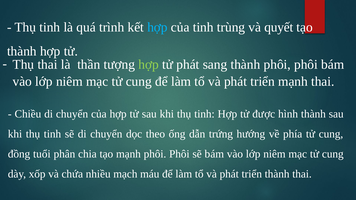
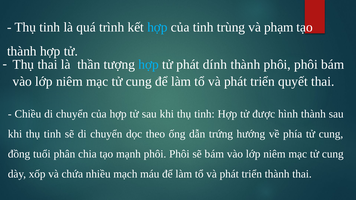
quyết: quyết -> phạm (279, 27)
hợp colour: light green -> light blue (149, 65)
sang: sang -> dính (215, 65)
triển mạnh: mạnh -> quyết (293, 82)
